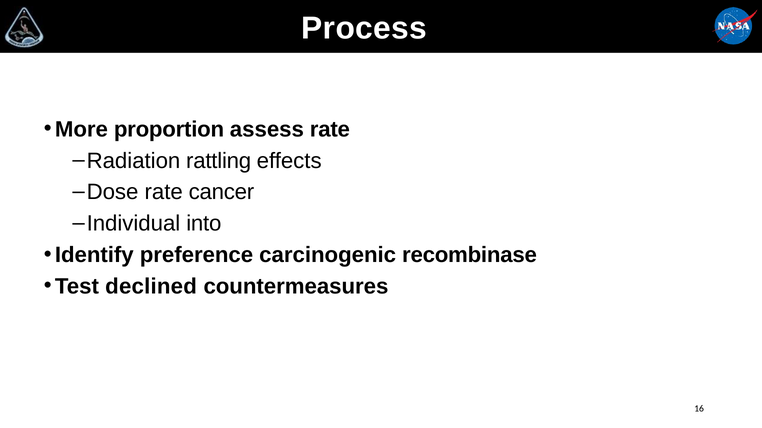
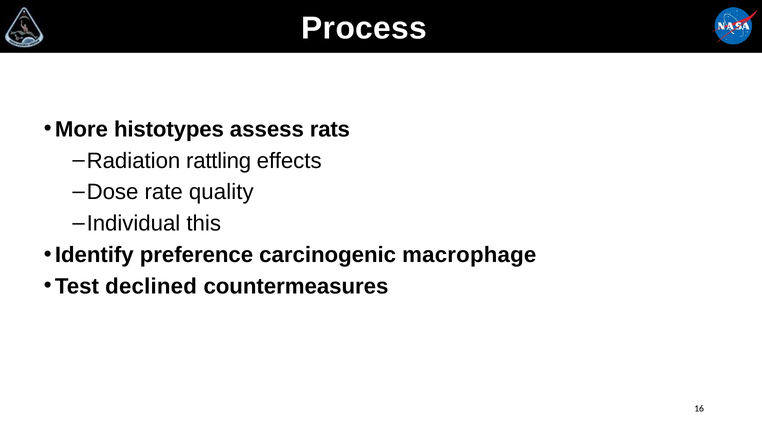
proportion: proportion -> histotypes (169, 129)
assess rate: rate -> rats (330, 129)
cancer: cancer -> quality (221, 192)
into: into -> this (204, 224)
recombinase: recombinase -> macrophage (469, 255)
